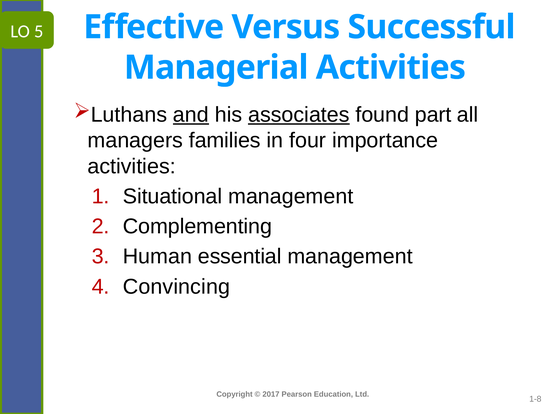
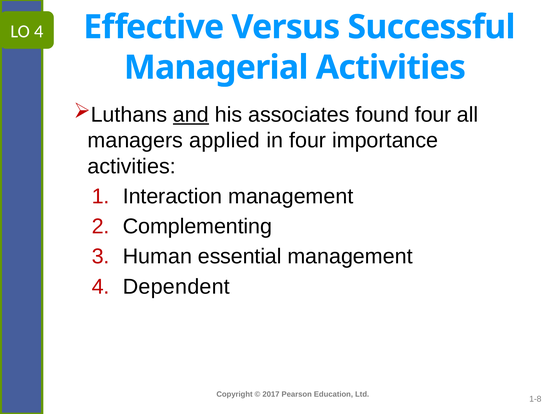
LO 5: 5 -> 4 (39, 31)
associates underline: present -> none (299, 115)
found part: part -> four (433, 115)
families: families -> applied (225, 141)
Situational: Situational -> Interaction (173, 197)
Convincing: Convincing -> Dependent (176, 287)
